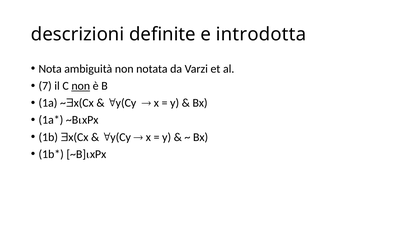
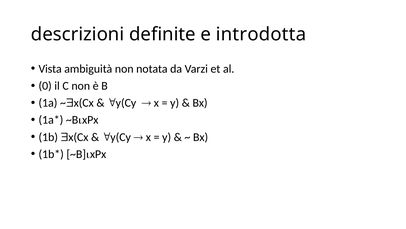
Nota: Nota -> Vista (50, 69)
7: 7 -> 0 (45, 86)
non underline: present -> none (81, 86)
